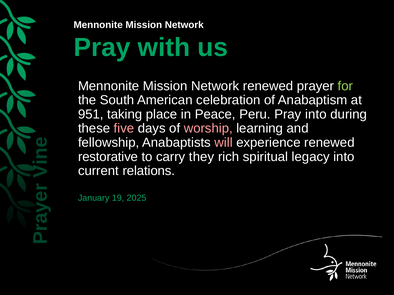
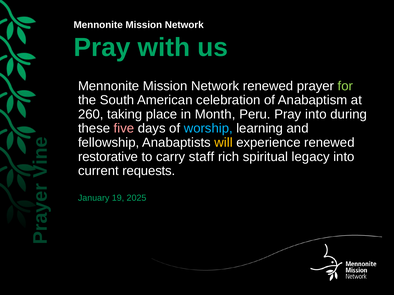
951: 951 -> 260 (91, 114)
Peace: Peace -> Month (215, 114)
worship colour: pink -> light blue (208, 129)
will colour: pink -> yellow (224, 143)
they: they -> staff (202, 157)
relations: relations -> requests (149, 171)
